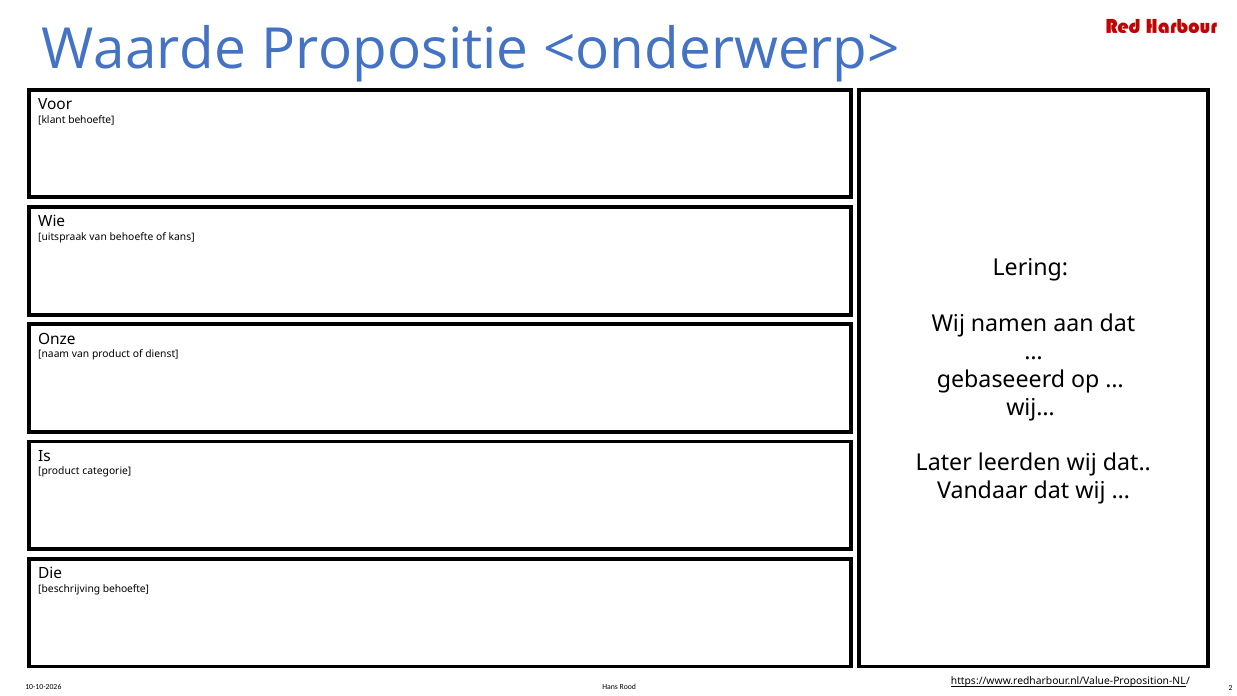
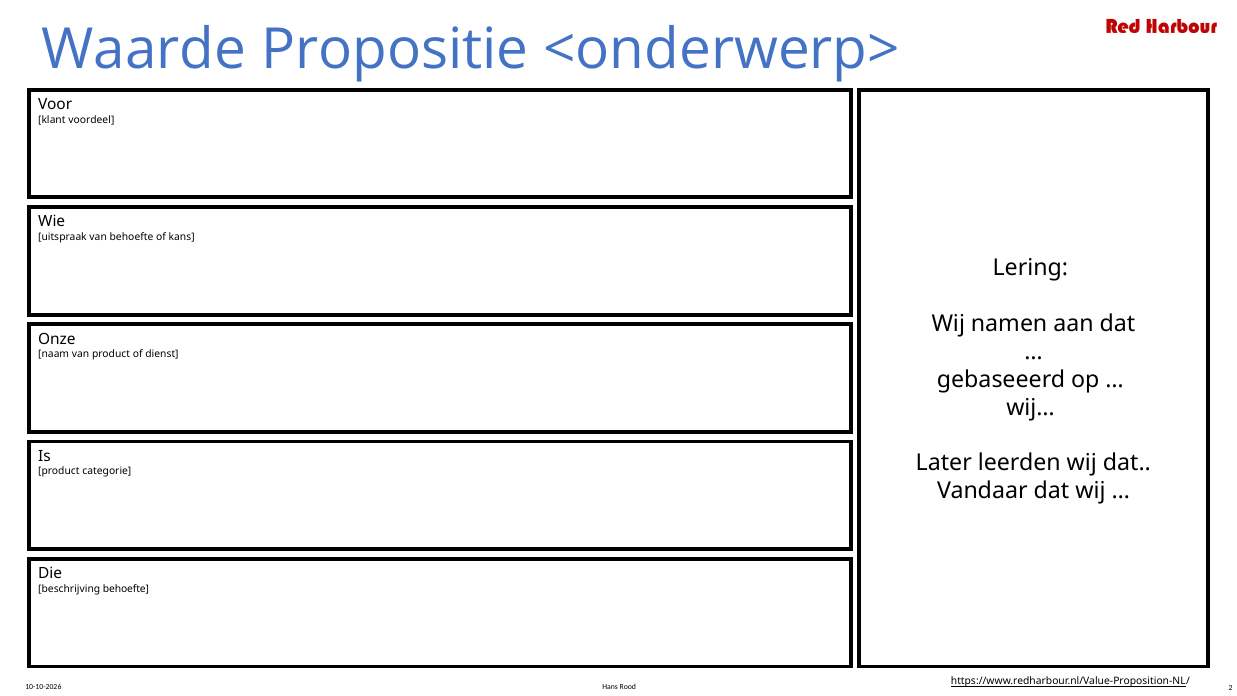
klant behoefte: behoefte -> voordeel (91, 120)
